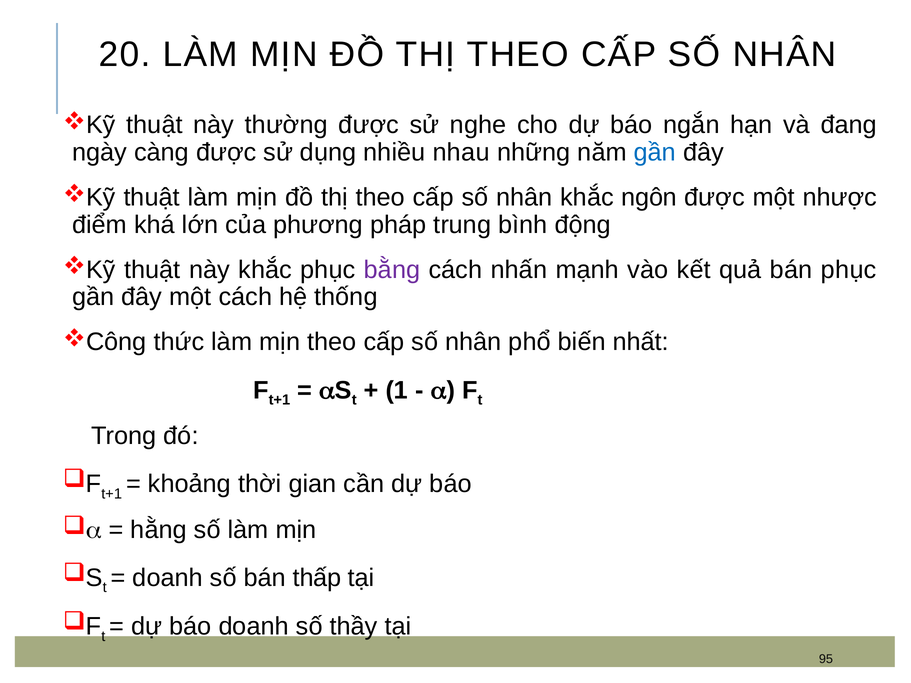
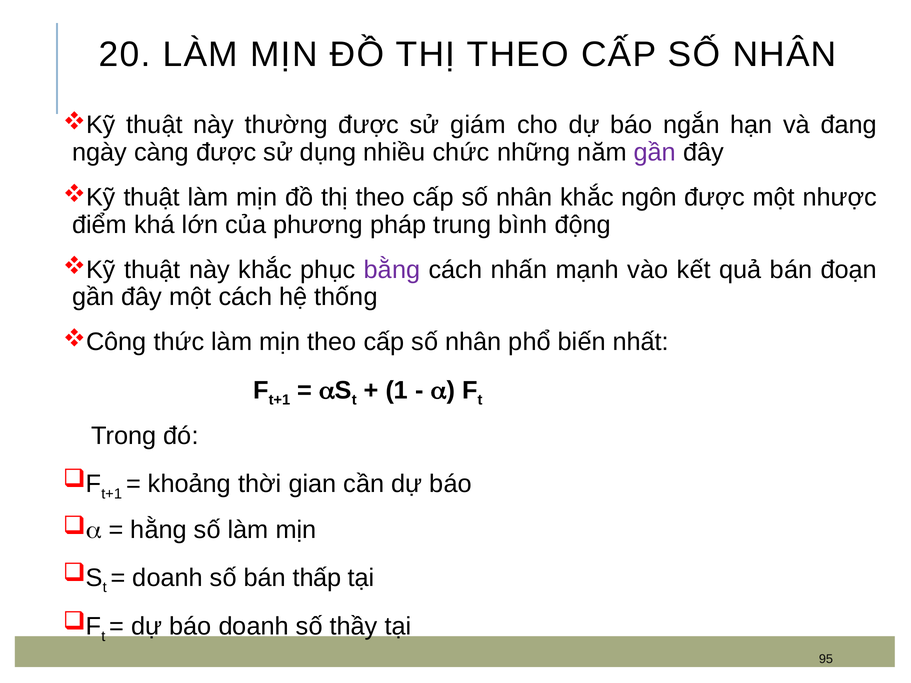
nghe: nghe -> giám (478, 125)
nhau: nhau -> chức (461, 152)
gần colour: blue -> purple (655, 152)
bán phục: phục -> đoạn (849, 270)
